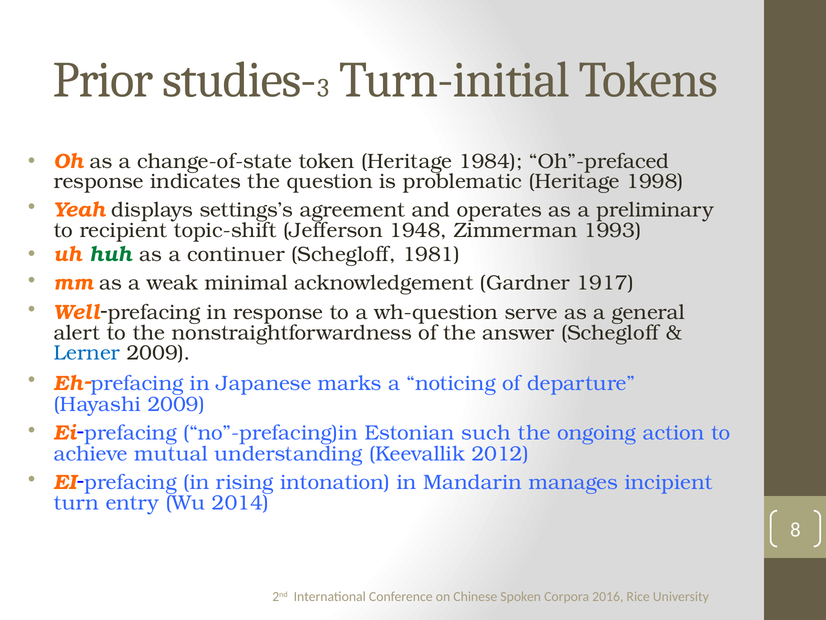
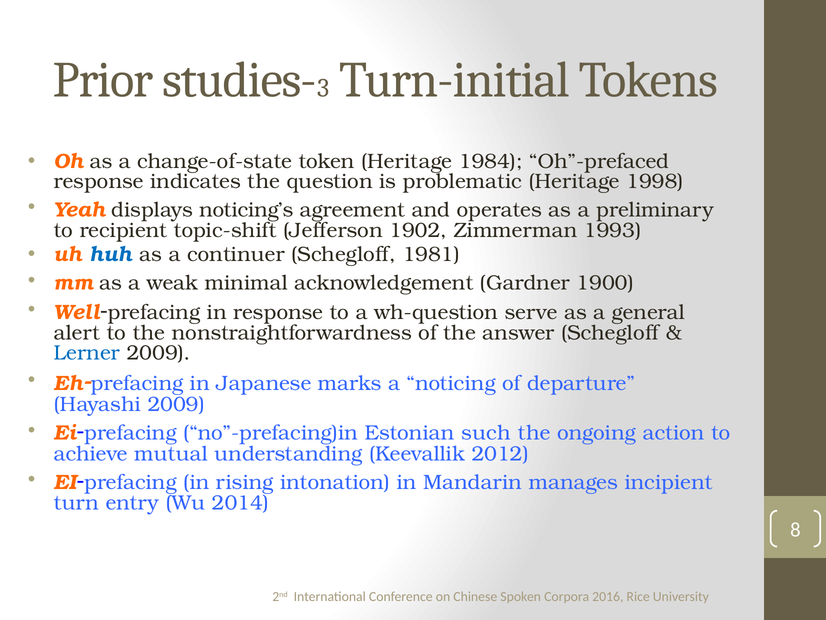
settings’s: settings’s -> noticing’s (246, 210)
1948: 1948 -> 1902 (418, 230)
huh colour: green -> blue (111, 254)
1917: 1917 -> 1900 (605, 283)
